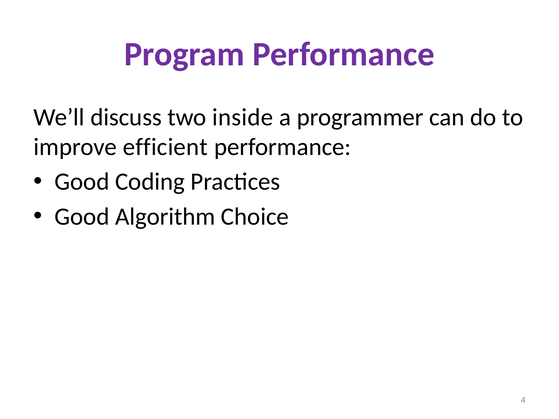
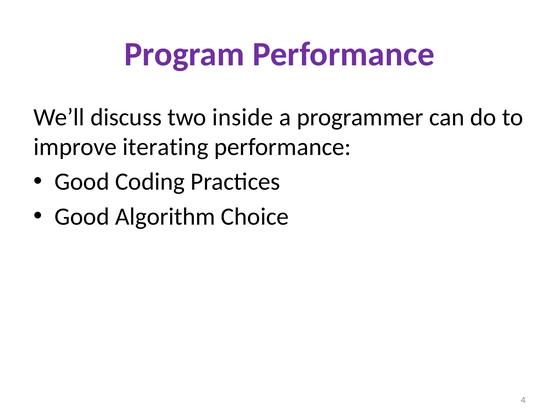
efficient: efficient -> iterating (165, 147)
